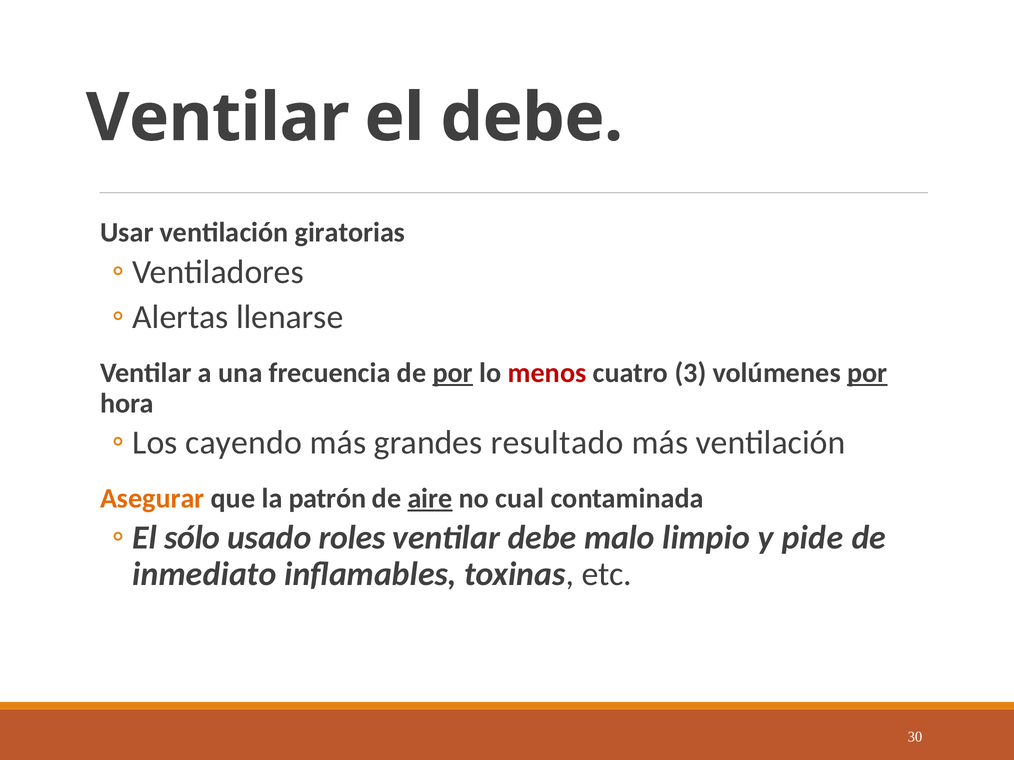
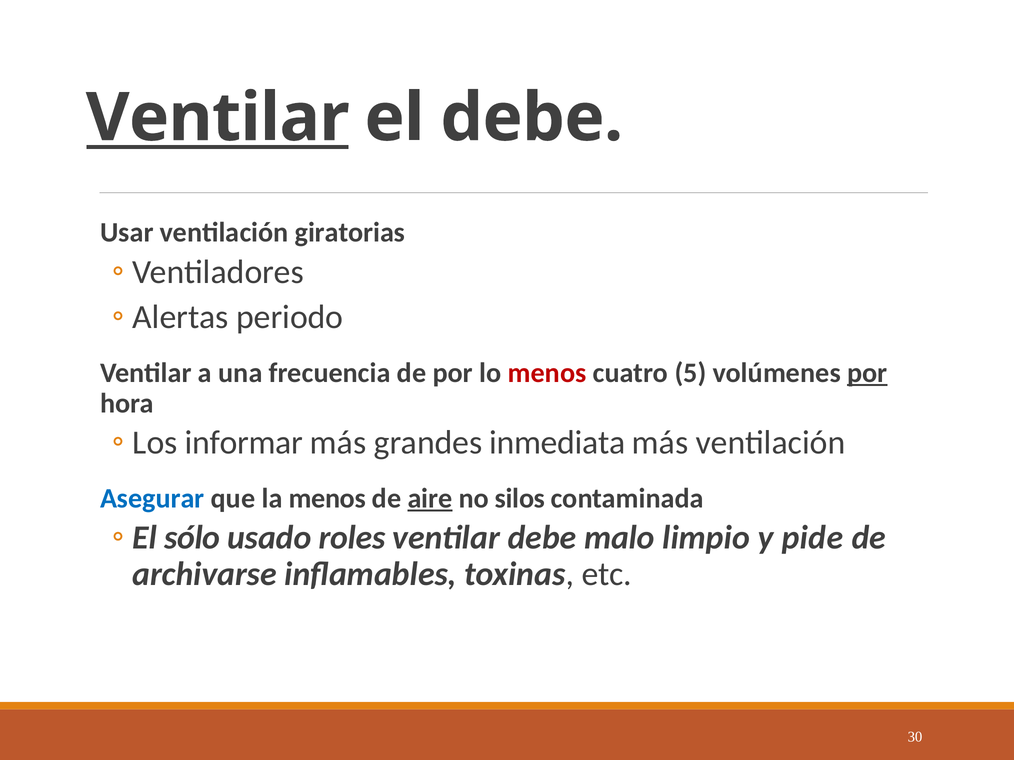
Ventilar underline: none -> present (218, 118)
llenarse: llenarse -> periodo (290, 317)
por underline: present -> none (453, 373)
3: 3 -> 5 (690, 373)
cayendo: cayendo -> informar (244, 443)
resultado: resultado -> inmediata (557, 443)
Asegurar colour: orange -> blue (152, 499)
la patrón: patrón -> menos (327, 499)
cual: cual -> silos (520, 499)
inmediato: inmediato -> archivarse (205, 574)
